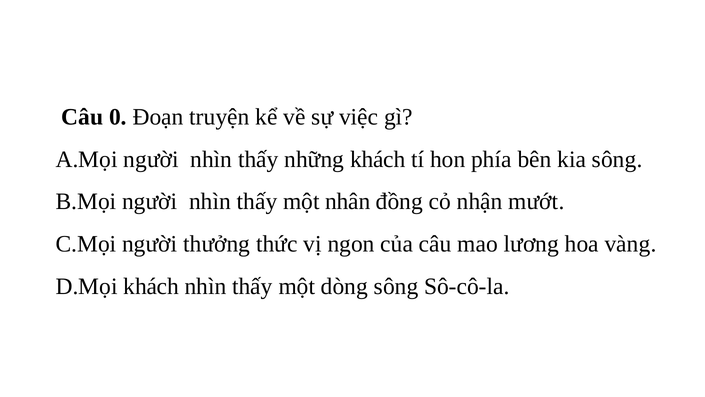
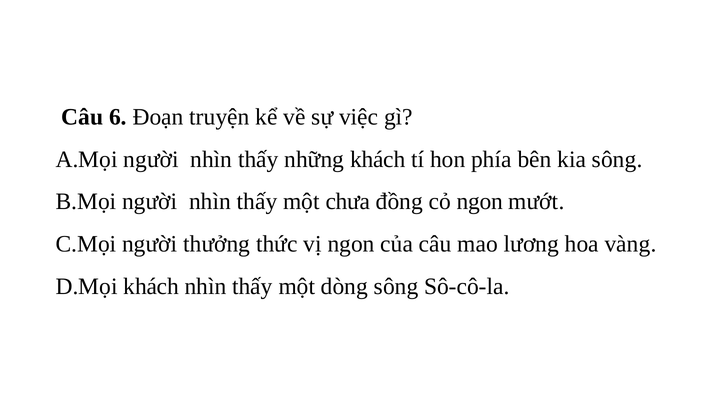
0: 0 -> 6 (118, 117)
nhân: nhân -> chưa (348, 201)
cỏ nhận: nhận -> ngon (480, 201)
